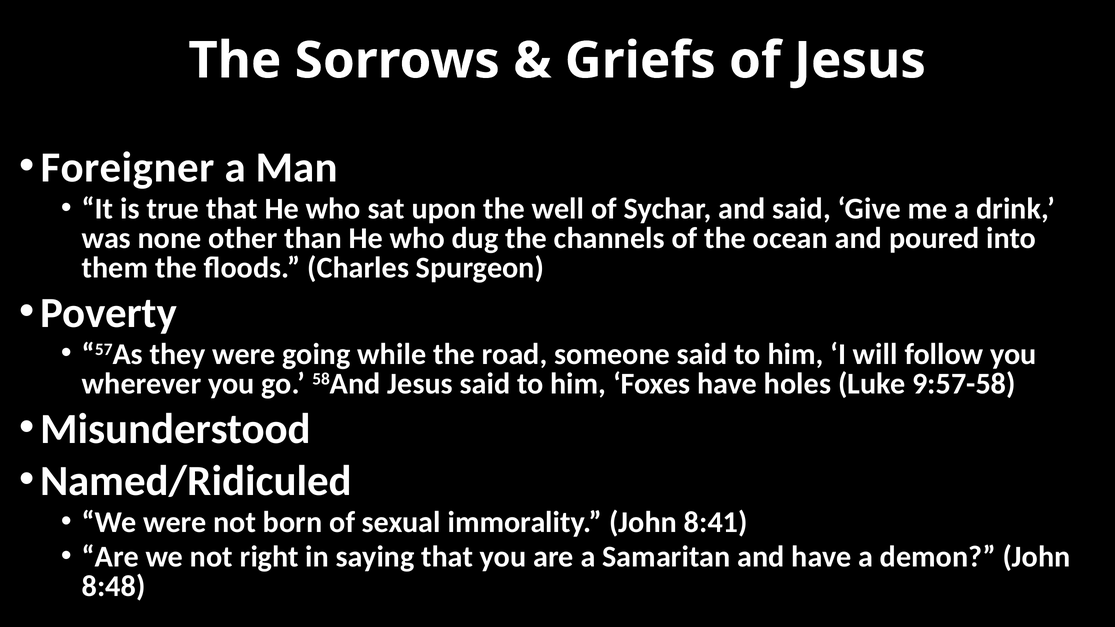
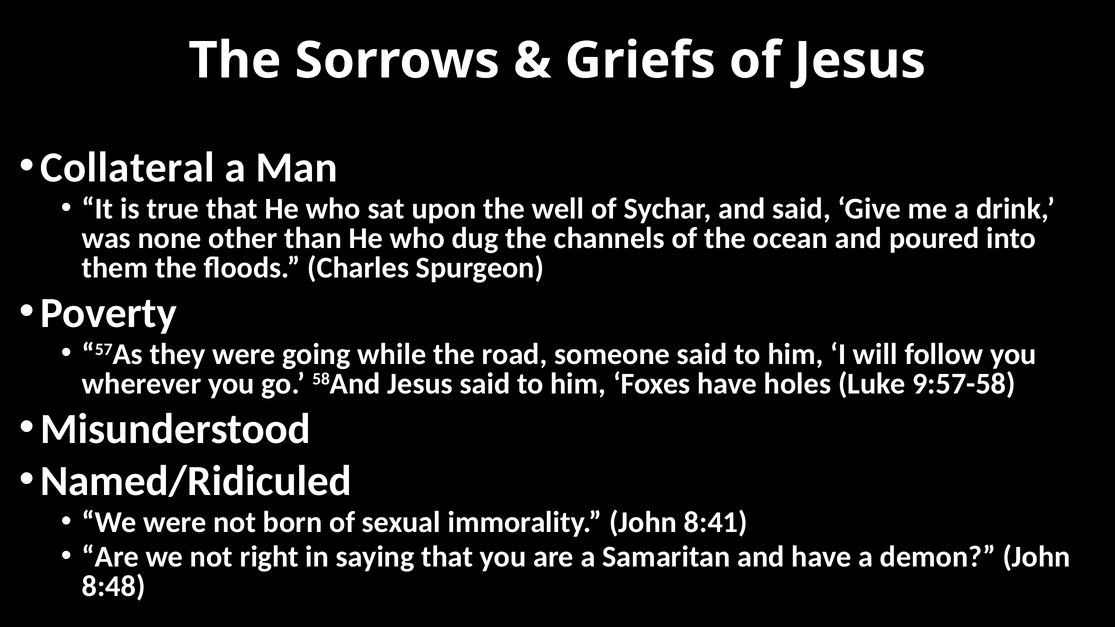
Foreigner: Foreigner -> Collateral (128, 168)
